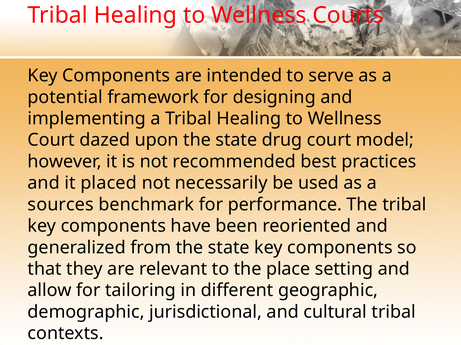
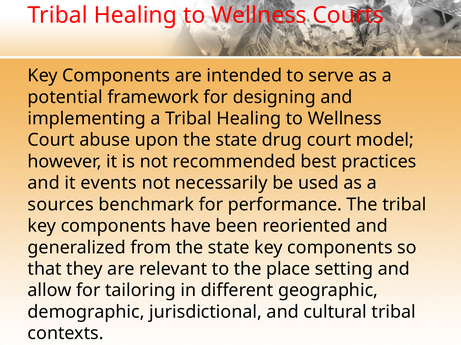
dazed: dazed -> abuse (105, 140)
placed: placed -> events (109, 183)
